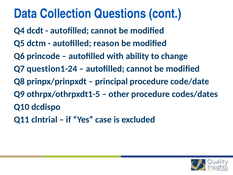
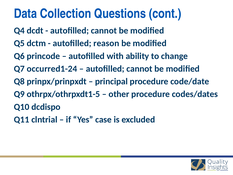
question1-24: question1-24 -> occurred1-24 (52, 69)
